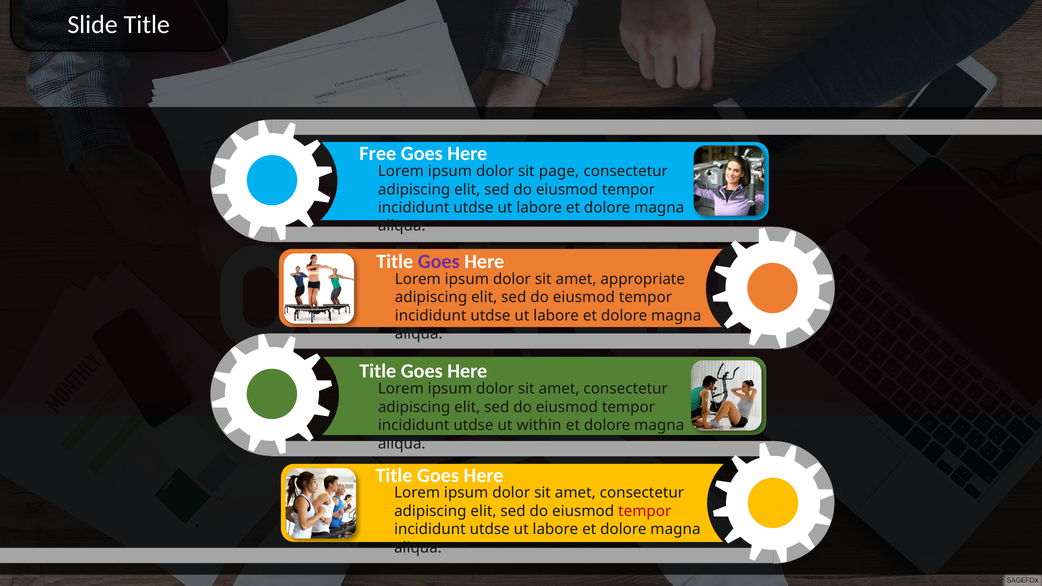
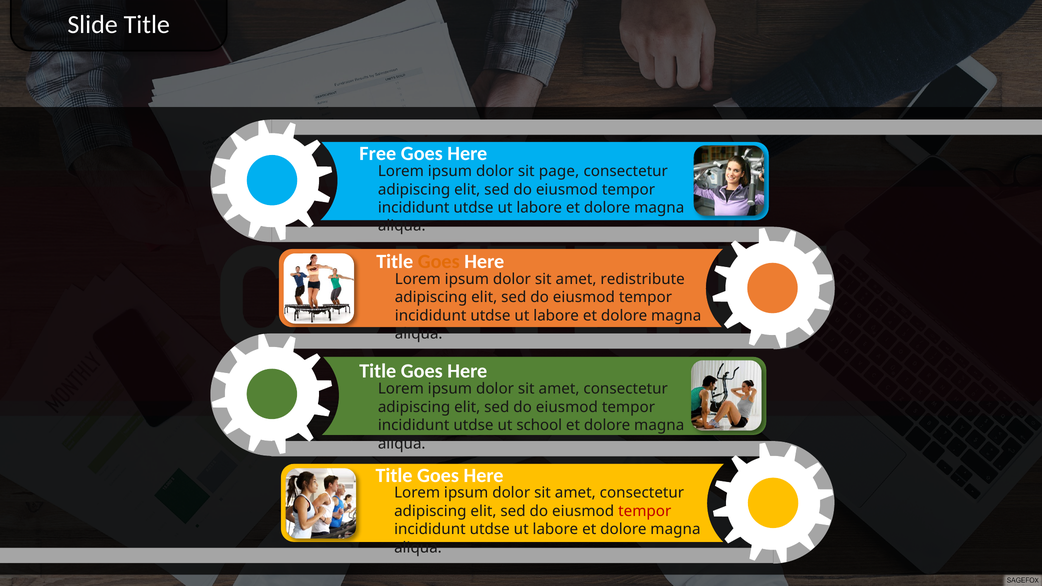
Goes colour: purple -> orange (439, 262)
appropriate: appropriate -> redistribute (643, 279)
within: within -> school (539, 425)
